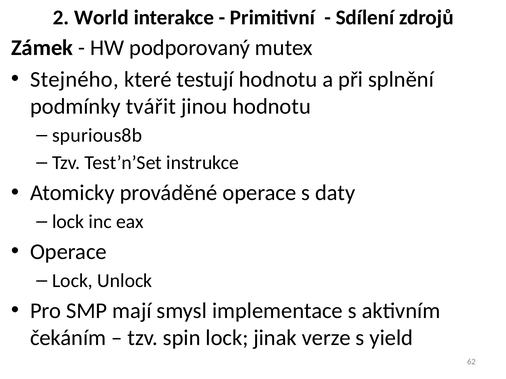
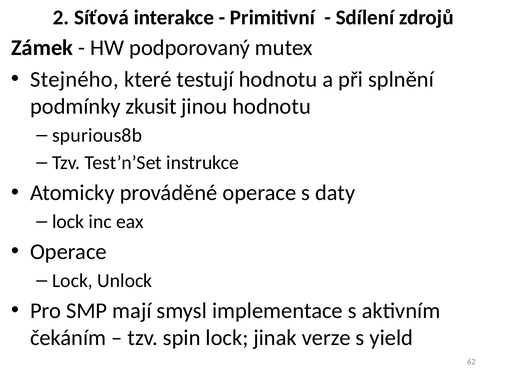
World: World -> Síťová (101, 17)
tvářit: tvářit -> zkusit (151, 107)
